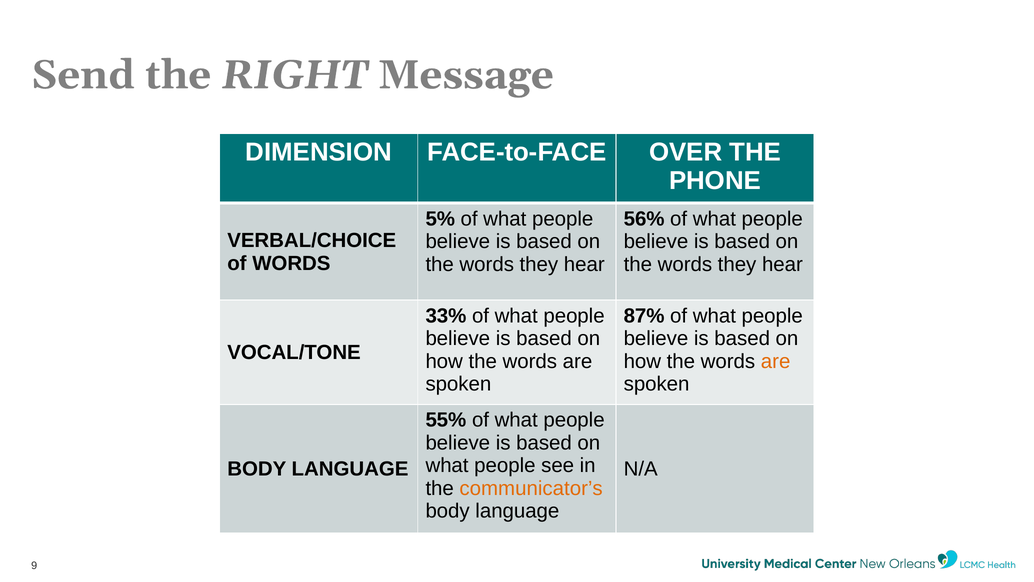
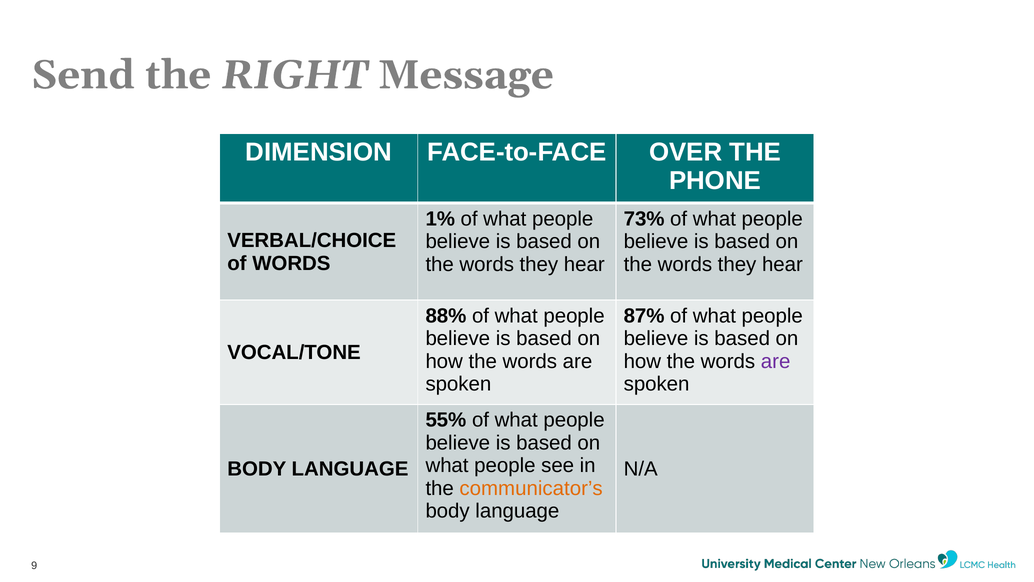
5%: 5% -> 1% (440, 219)
56%: 56% -> 73% (644, 219)
33%: 33% -> 88% (446, 316)
are colour: orange -> purple (776, 361)
